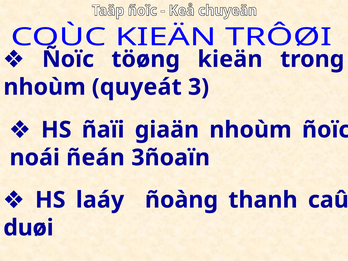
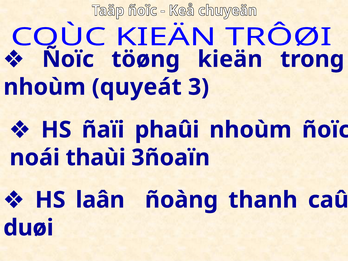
giaän: giaän -> phaûi (167, 130)
ñeán: ñeán -> thaùi (96, 158)
laáy: laáy -> laân (100, 200)
